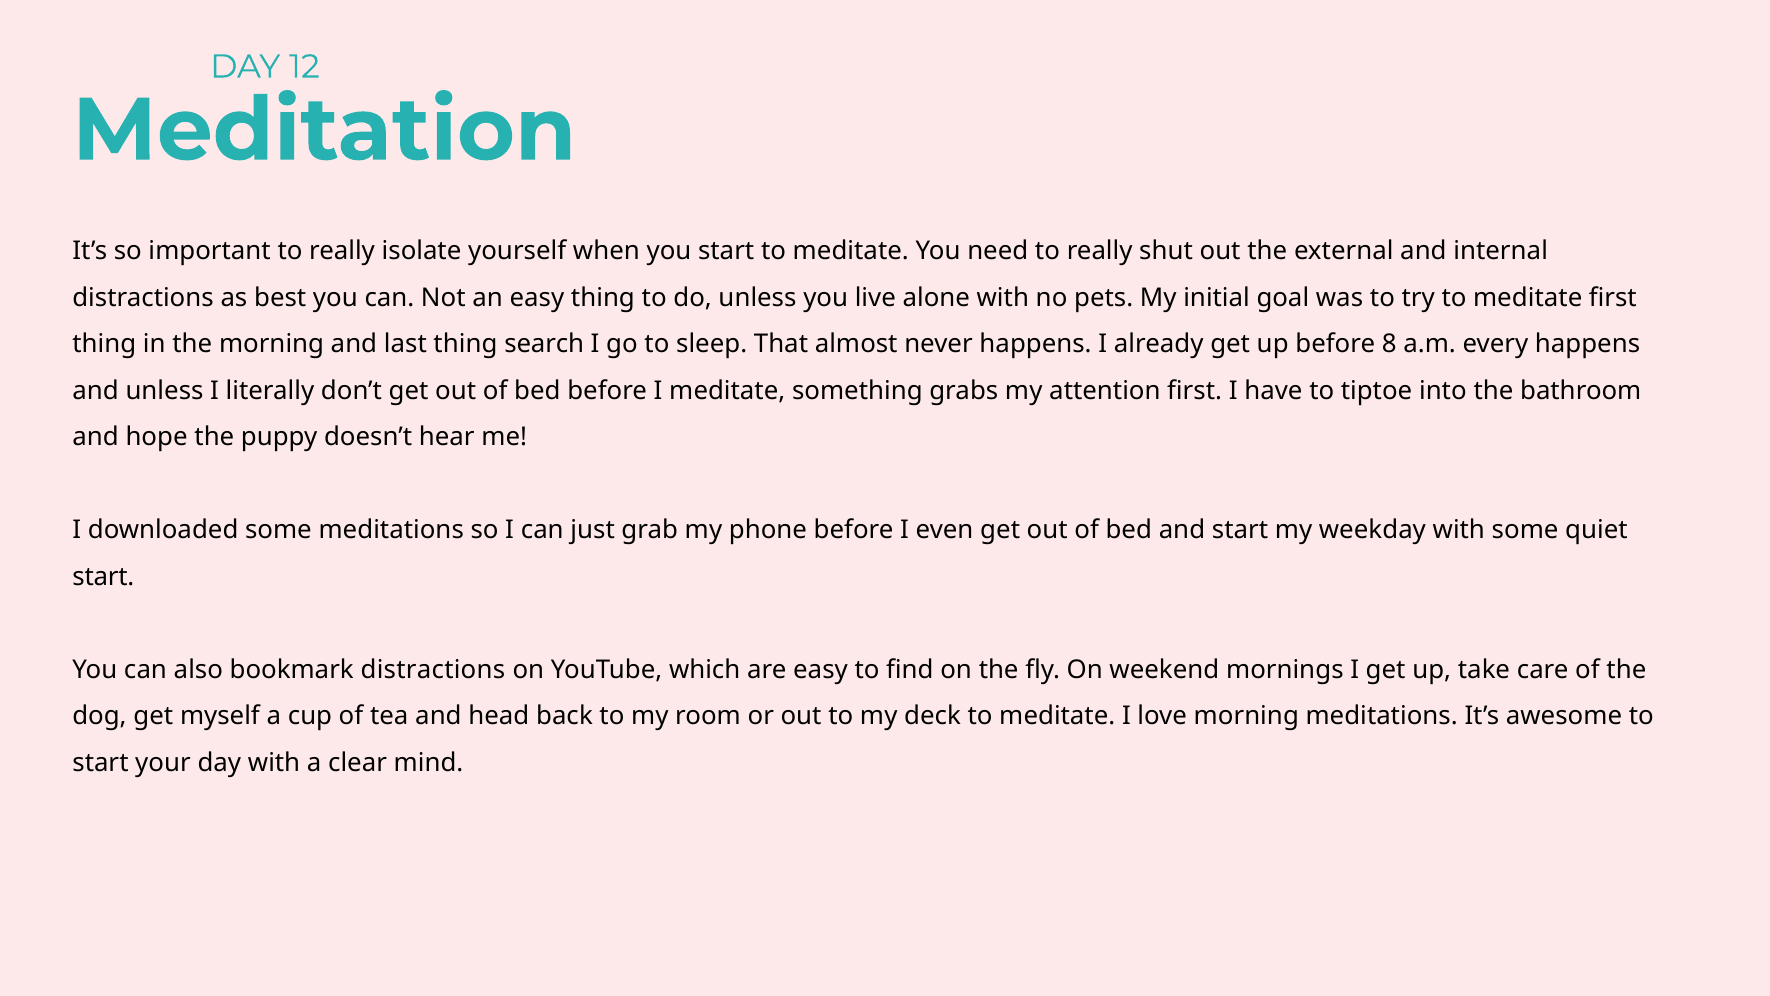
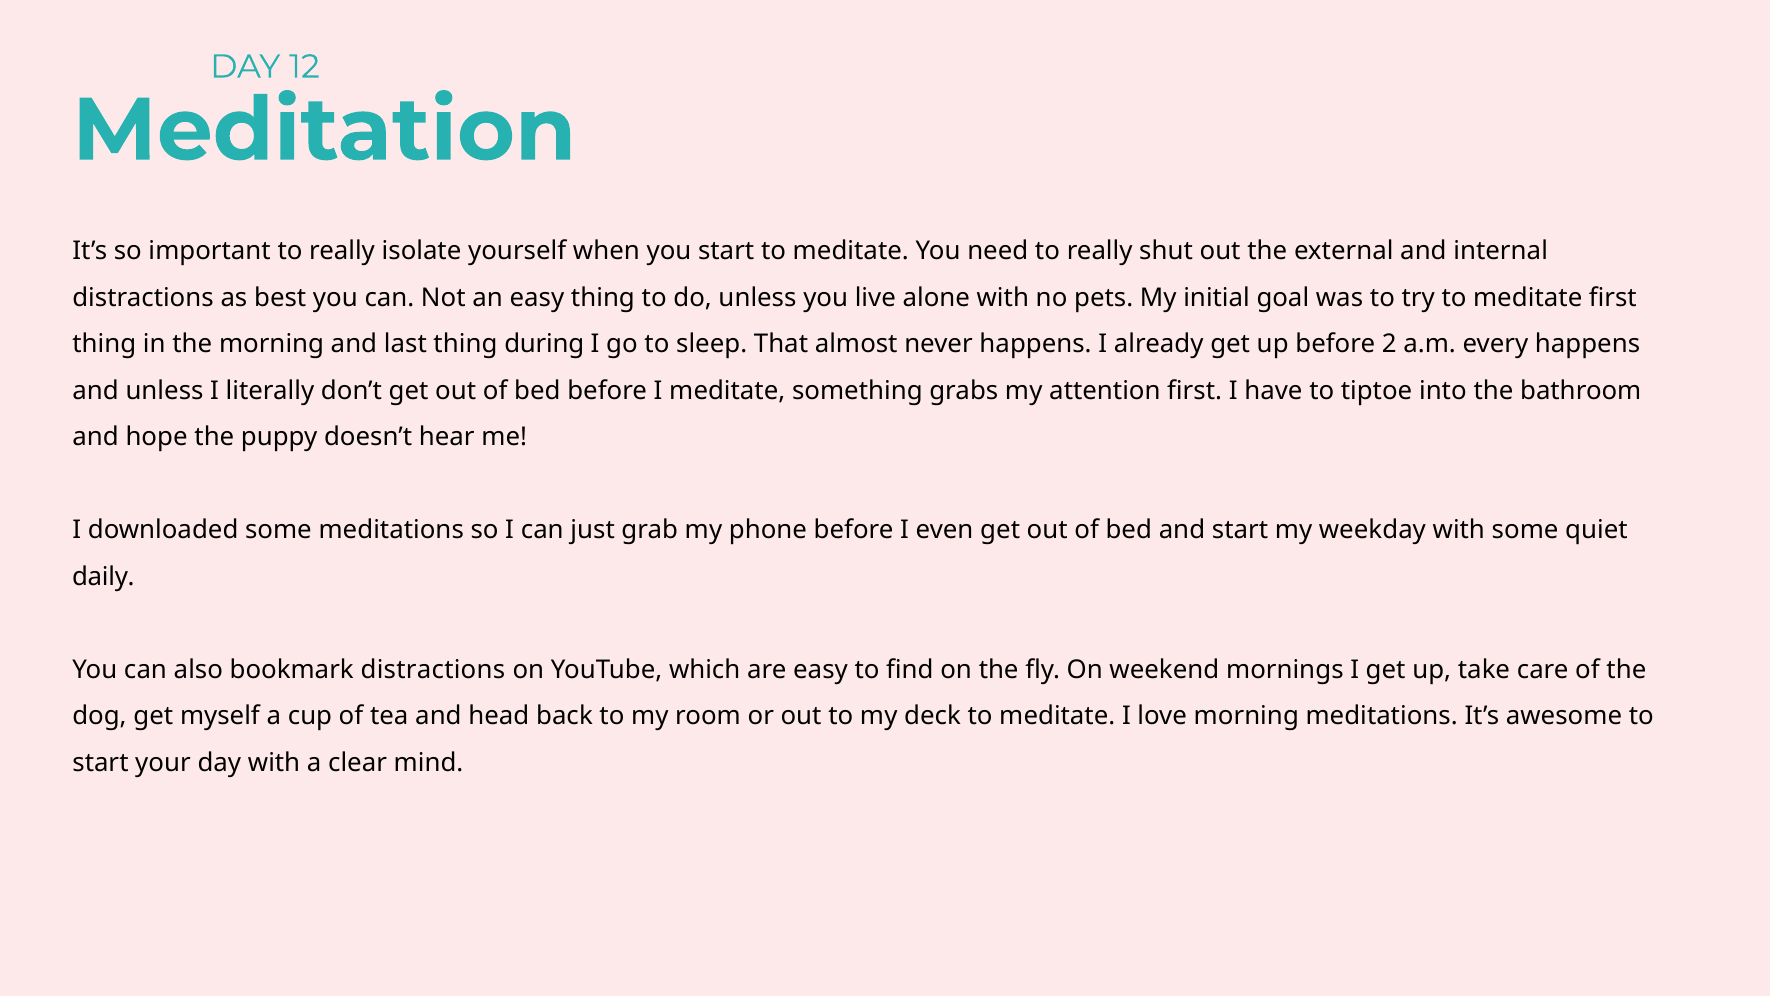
search: search -> during (544, 344)
8: 8 -> 2 (1389, 344)
start: start -> daily (103, 577)
